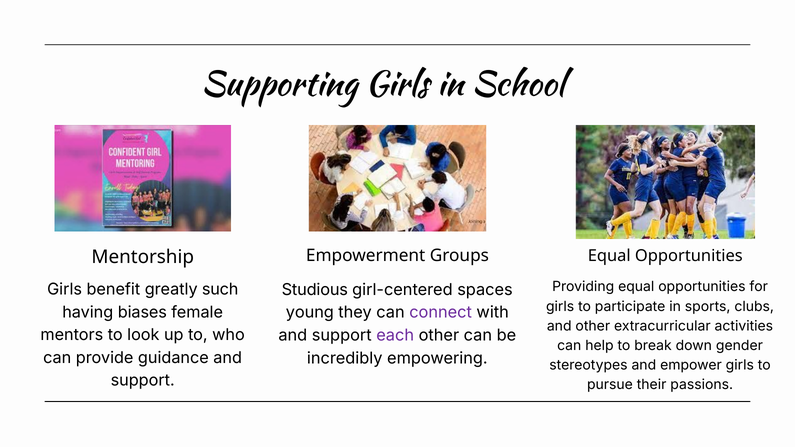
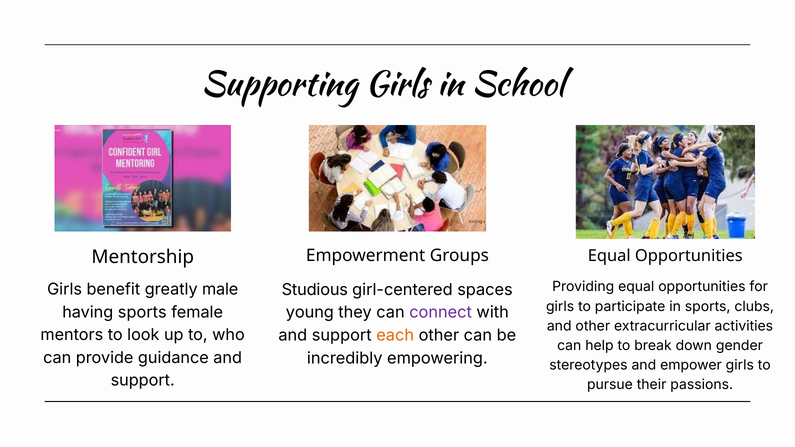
such: such -> male (220, 290)
having biases: biases -> sports (142, 312)
each colour: purple -> orange (395, 336)
